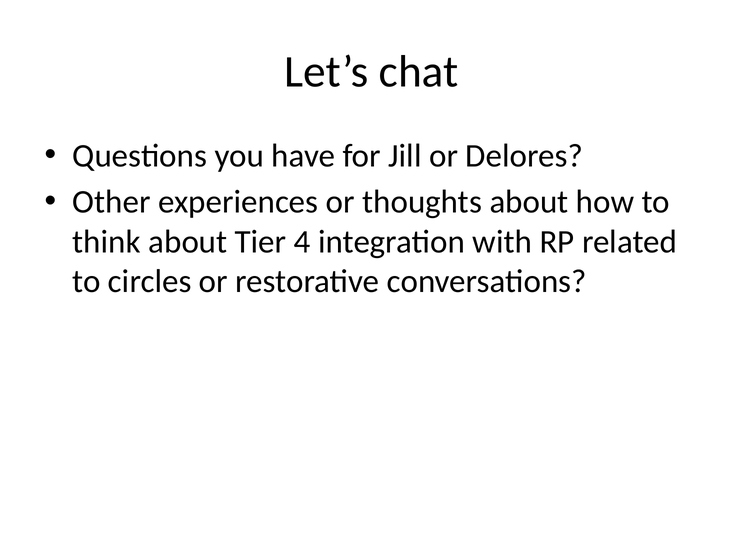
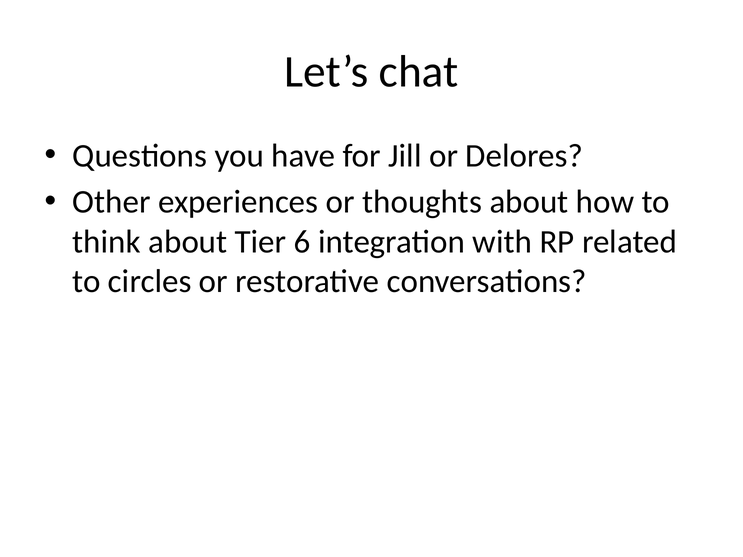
4: 4 -> 6 (302, 242)
